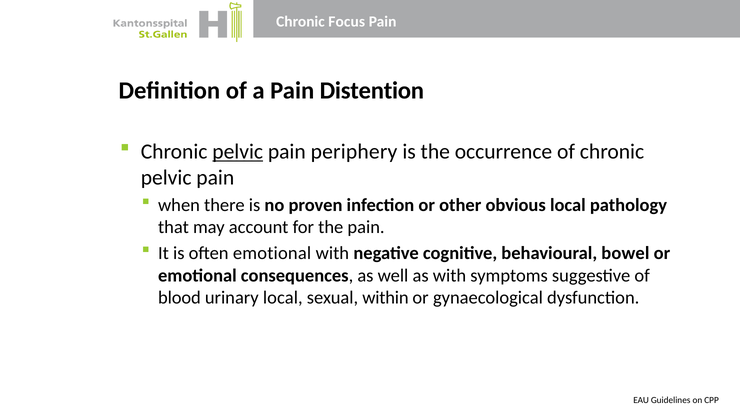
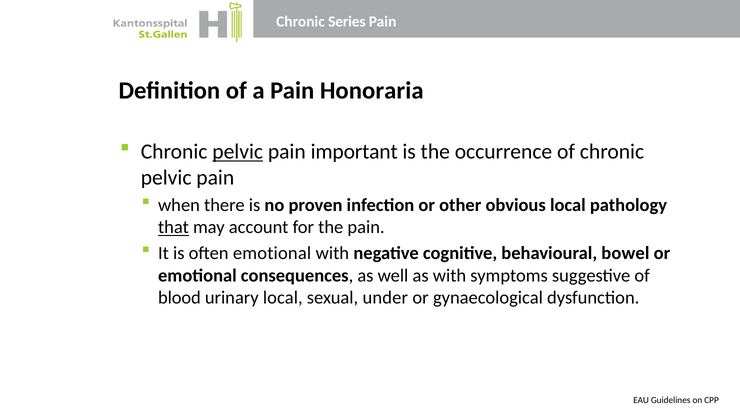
Focus: Focus -> Series (347, 22)
Distention: Distention -> Honoraria (372, 91)
periphery: periphery -> important (354, 152)
that underline: none -> present (174, 228)
within: within -> under (385, 298)
